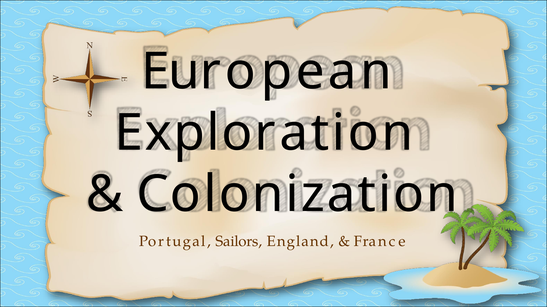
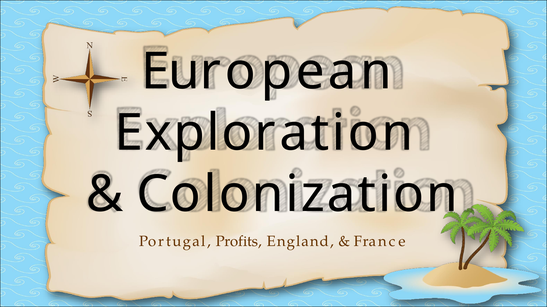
Sailors: Sailors -> Profits (239, 242)
